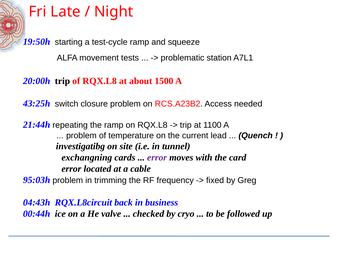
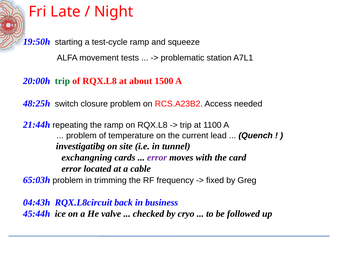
trip colour: black -> green (62, 81)
43:25h: 43:25h -> 48:25h (37, 104)
95:03h: 95:03h -> 65:03h (37, 180)
00:44h: 00:44h -> 45:44h (37, 214)
